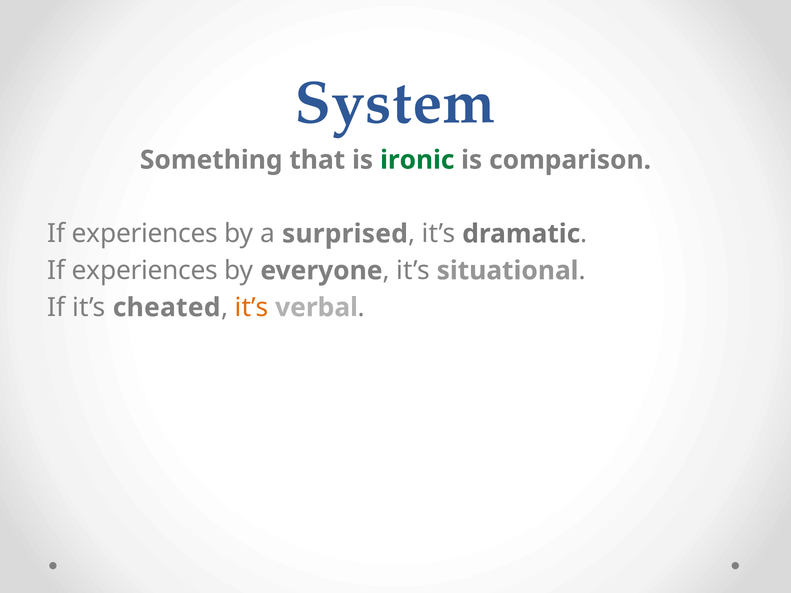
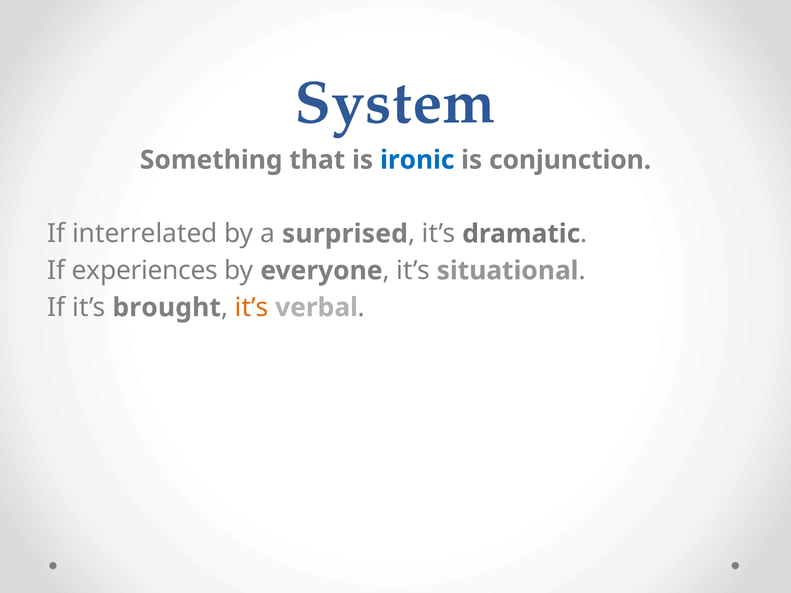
ironic colour: green -> blue (417, 160)
comparison: comparison -> conjunction (570, 160)
experiences: experiences -> interrelated (145, 234)
cheated: cheated -> brought (167, 308)
